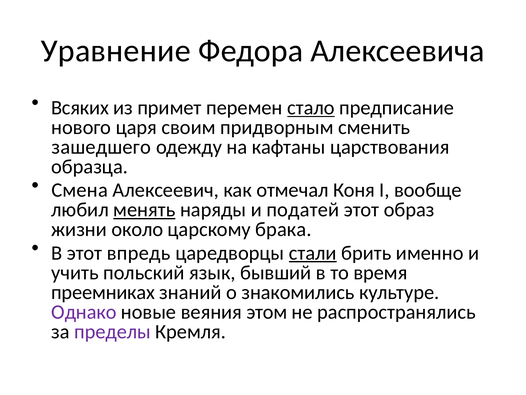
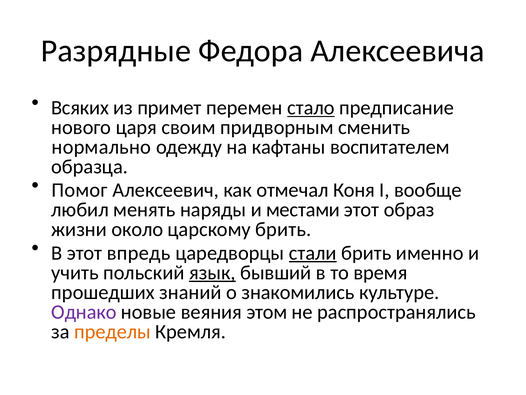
Уравнение: Уравнение -> Разрядные (116, 51)
зашедшего: зашедшего -> нормально (101, 147)
царствования: царствования -> воспитателем (390, 147)
Смена: Смена -> Помог (80, 190)
менять underline: present -> none (144, 210)
податей: податей -> местами (303, 210)
царскому брака: брака -> брить (283, 229)
язык underline: none -> present (212, 272)
преемниках: преемниках -> прошедших (103, 292)
пределы colour: purple -> orange (112, 331)
